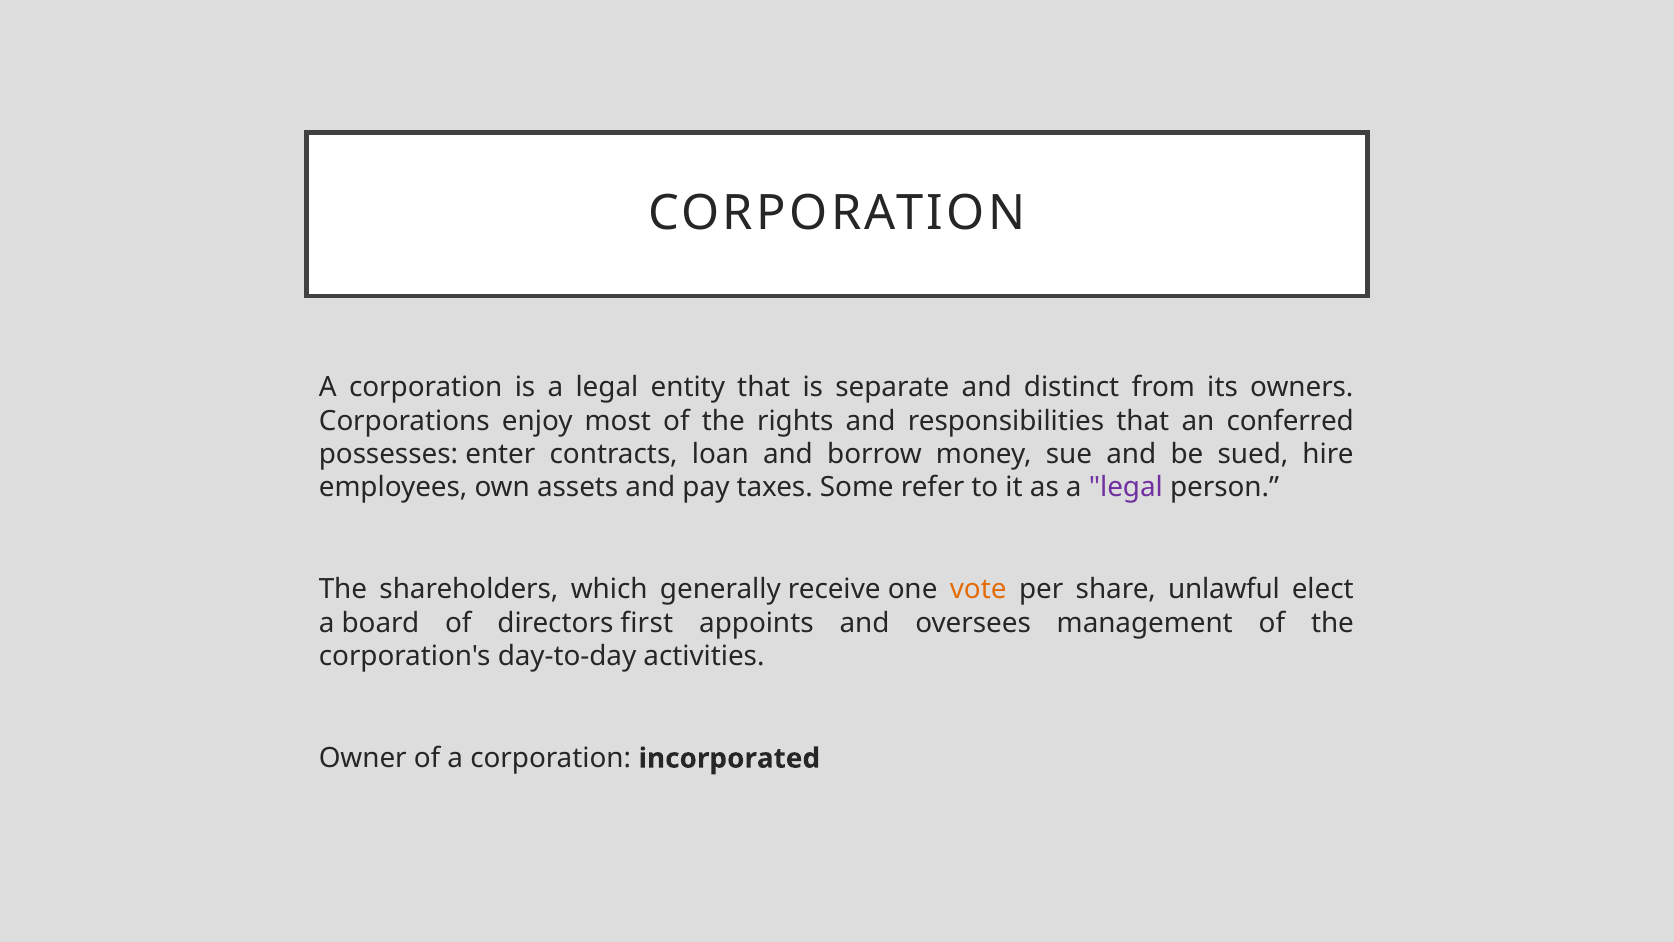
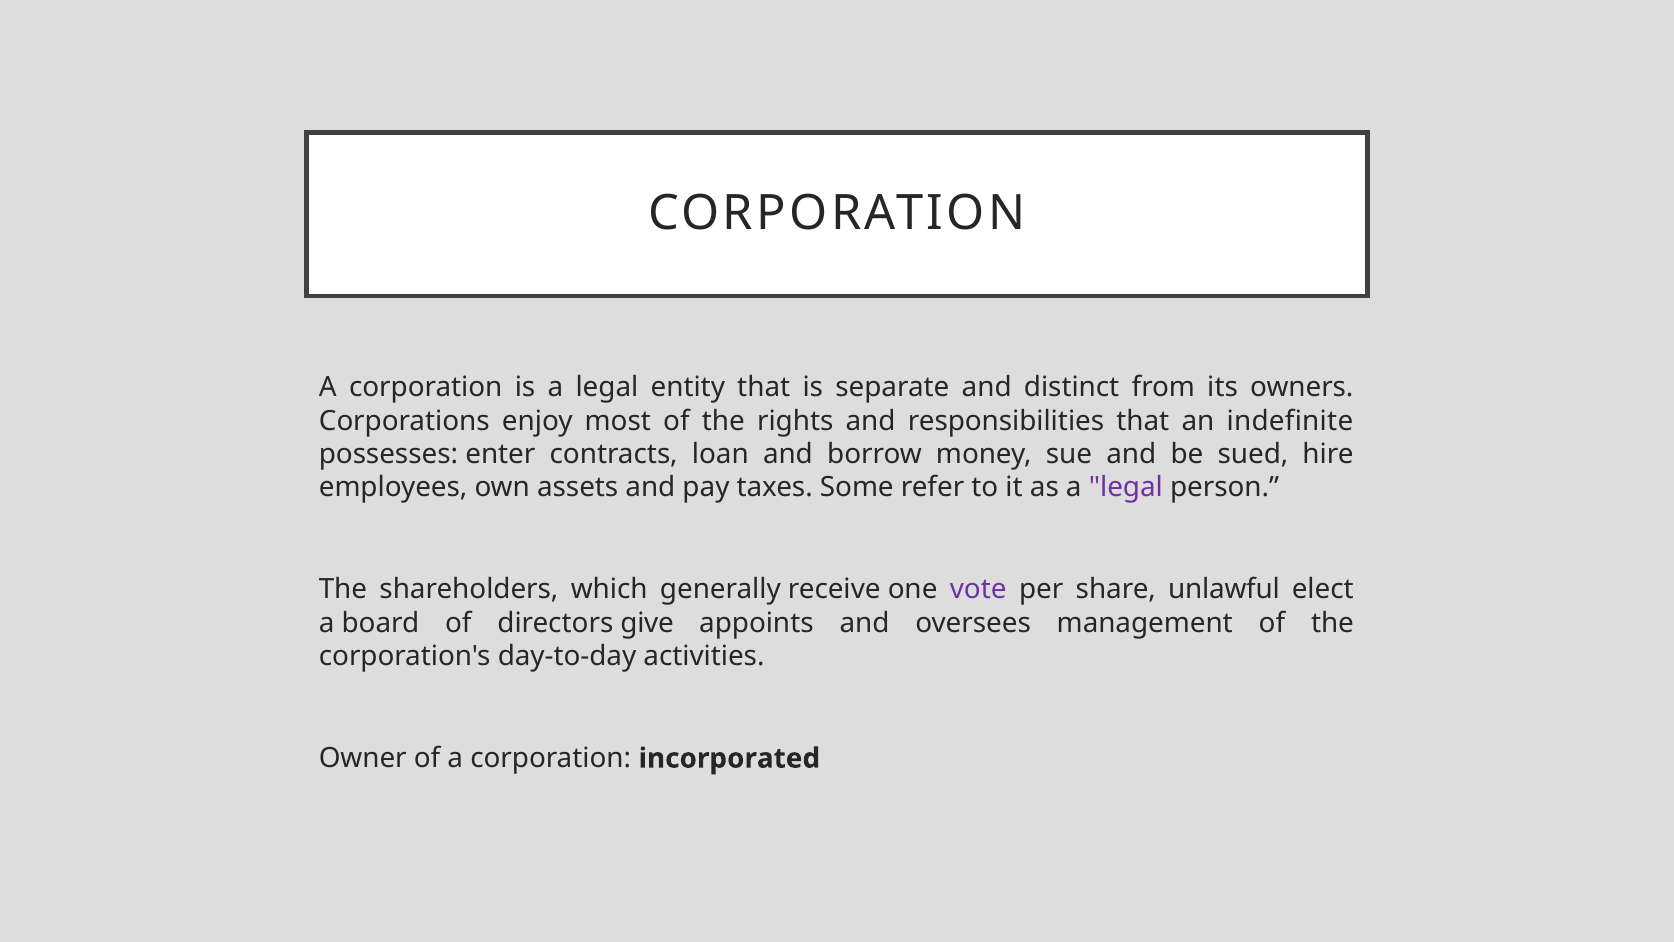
conferred: conferred -> indefinite (1290, 421)
vote colour: orange -> purple (978, 589)
first: first -> give (647, 623)
